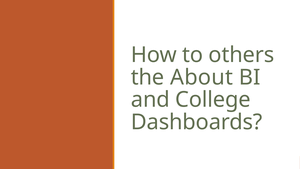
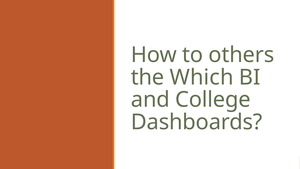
About: About -> Which (202, 77)
